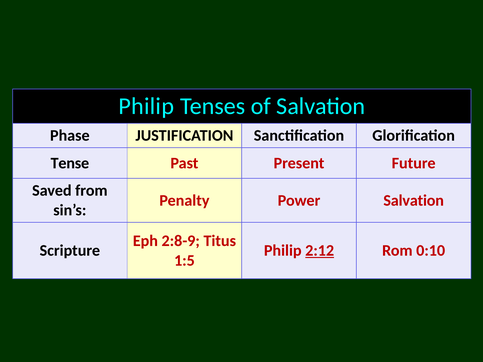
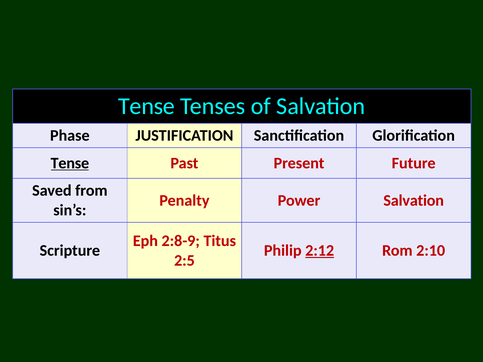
Philip: Philip -> Tense (147, 106)
Tense underline: none -> present (70, 163)
0:10: 0:10 -> 2:10 (431, 251)
1:5: 1:5 -> 2:5 (184, 261)
